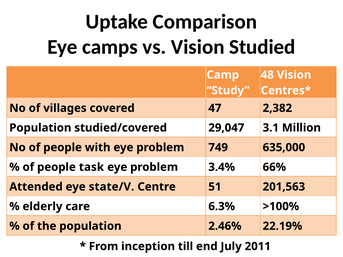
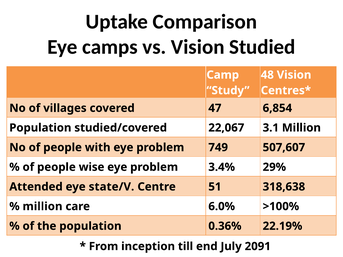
2,382: 2,382 -> 6,854 (277, 108)
29,047: 29,047 -> 22,067 (226, 128)
635,000: 635,000 -> 507,607 (284, 148)
task: task -> wise (92, 167)
66%: 66% -> 29% (274, 167)
201,563: 201,563 -> 318,638 (284, 187)
elderly: elderly -> million (43, 207)
6.3%: 6.3% -> 6.0% (222, 207)
2.46%: 2.46% -> 0.36% (225, 226)
2011: 2011 -> 2091 (258, 247)
